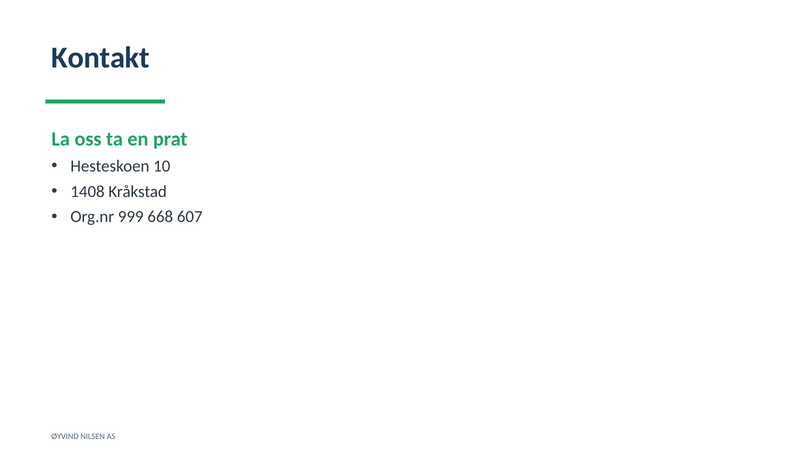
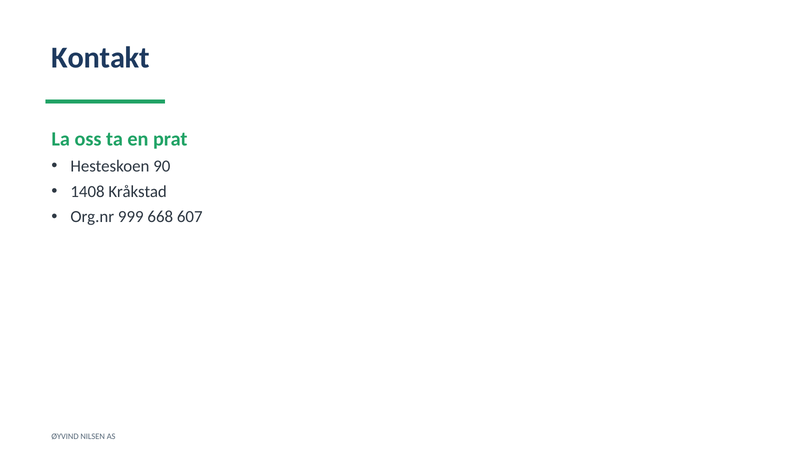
10: 10 -> 90 (162, 166)
